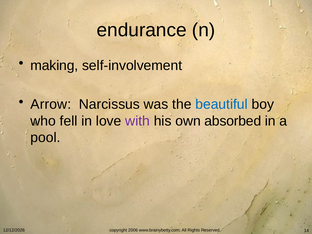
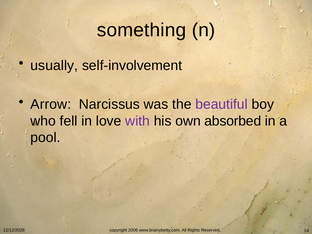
endurance: endurance -> something (142, 30)
making: making -> usually (54, 65)
beautiful colour: blue -> purple (222, 104)
